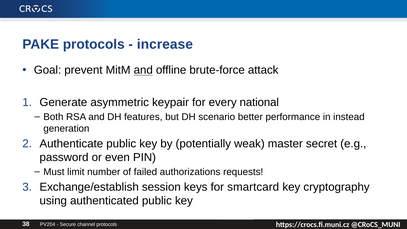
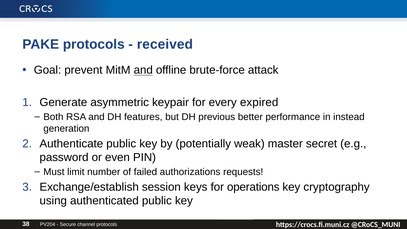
increase: increase -> received (165, 44)
national: national -> expired (259, 102)
scenario: scenario -> previous (217, 117)
smartcard: smartcard -> operations (253, 187)
